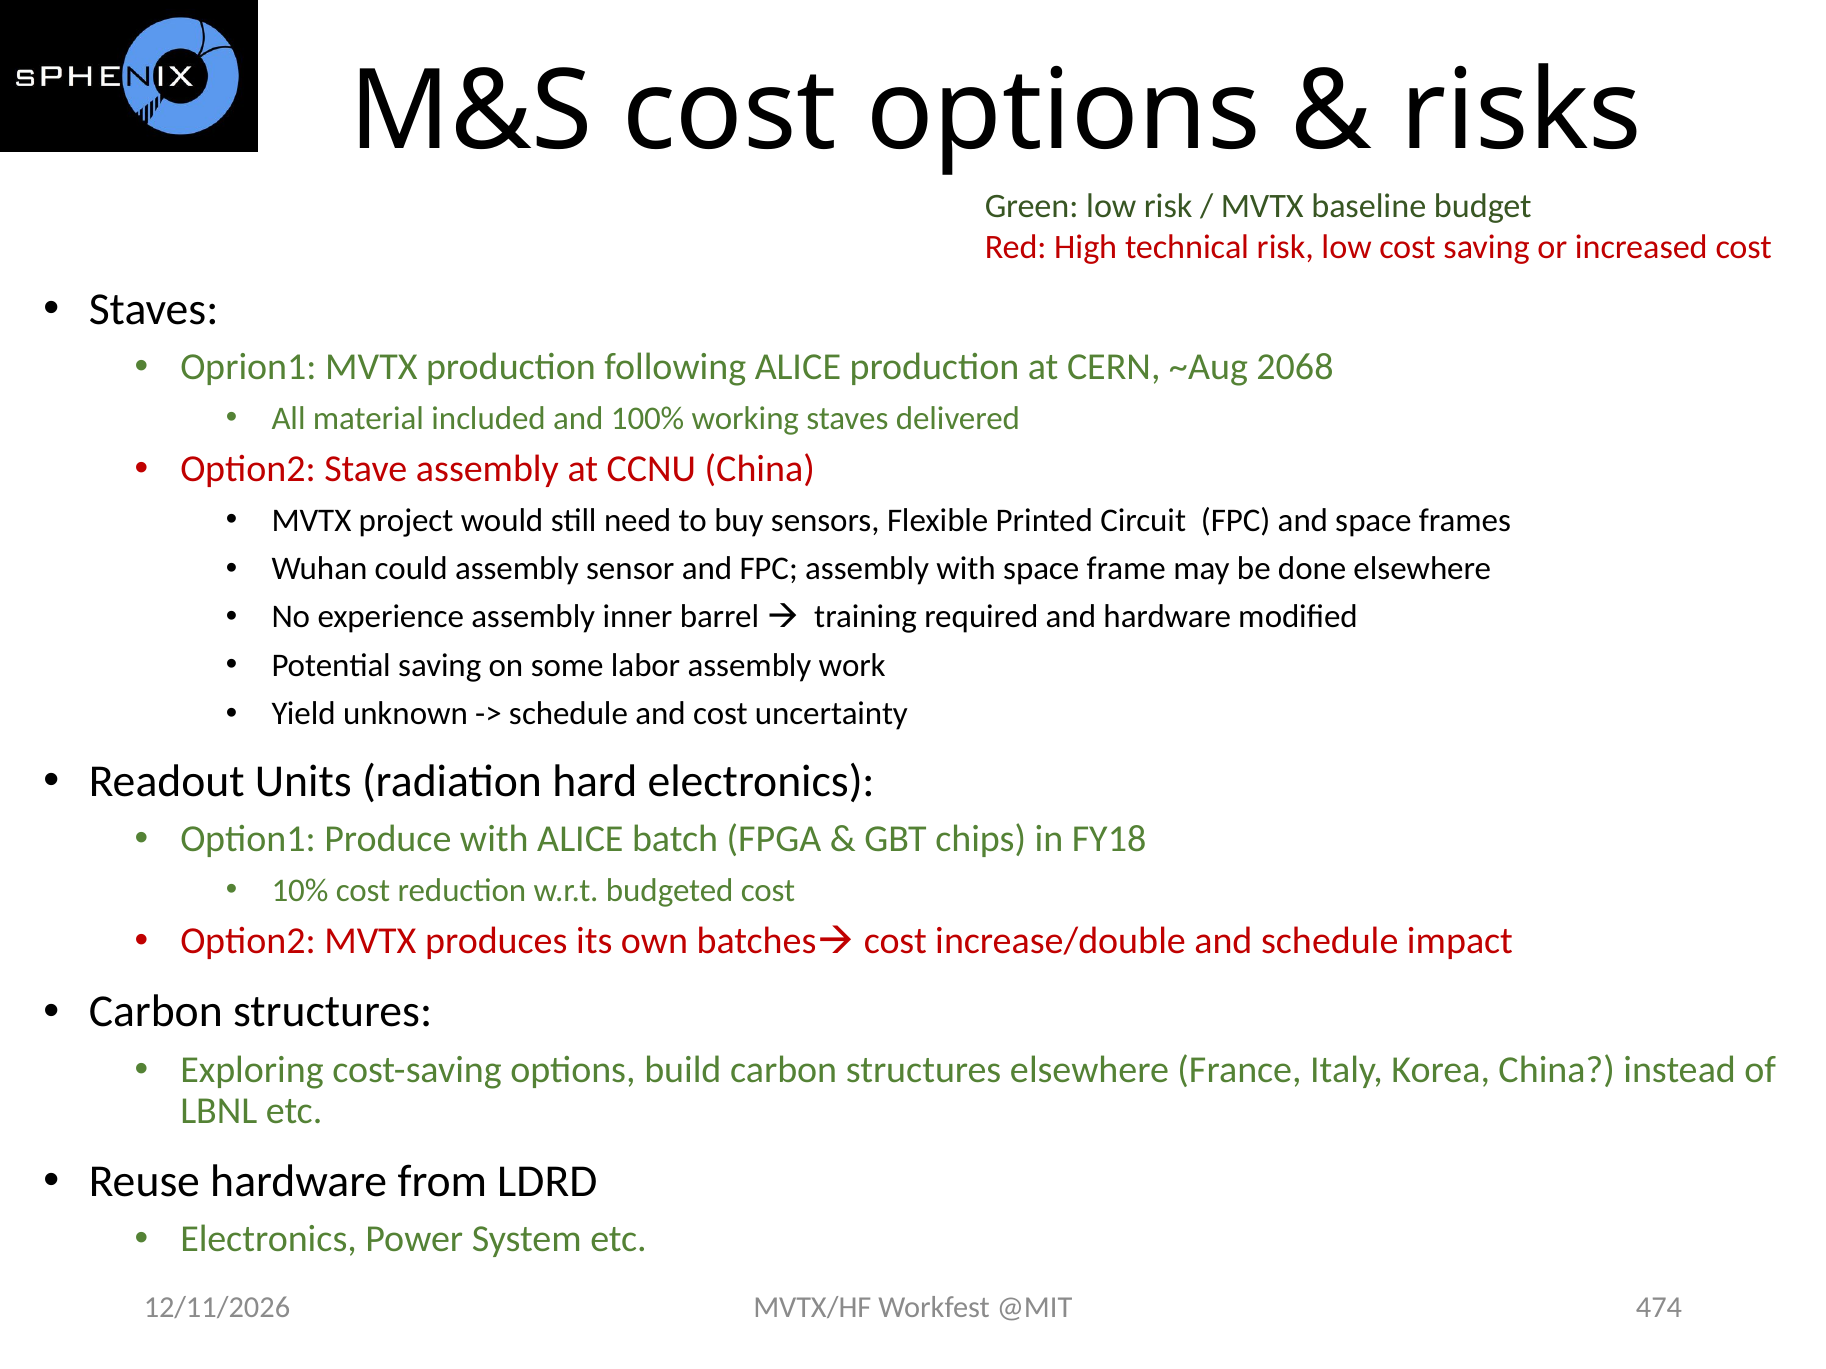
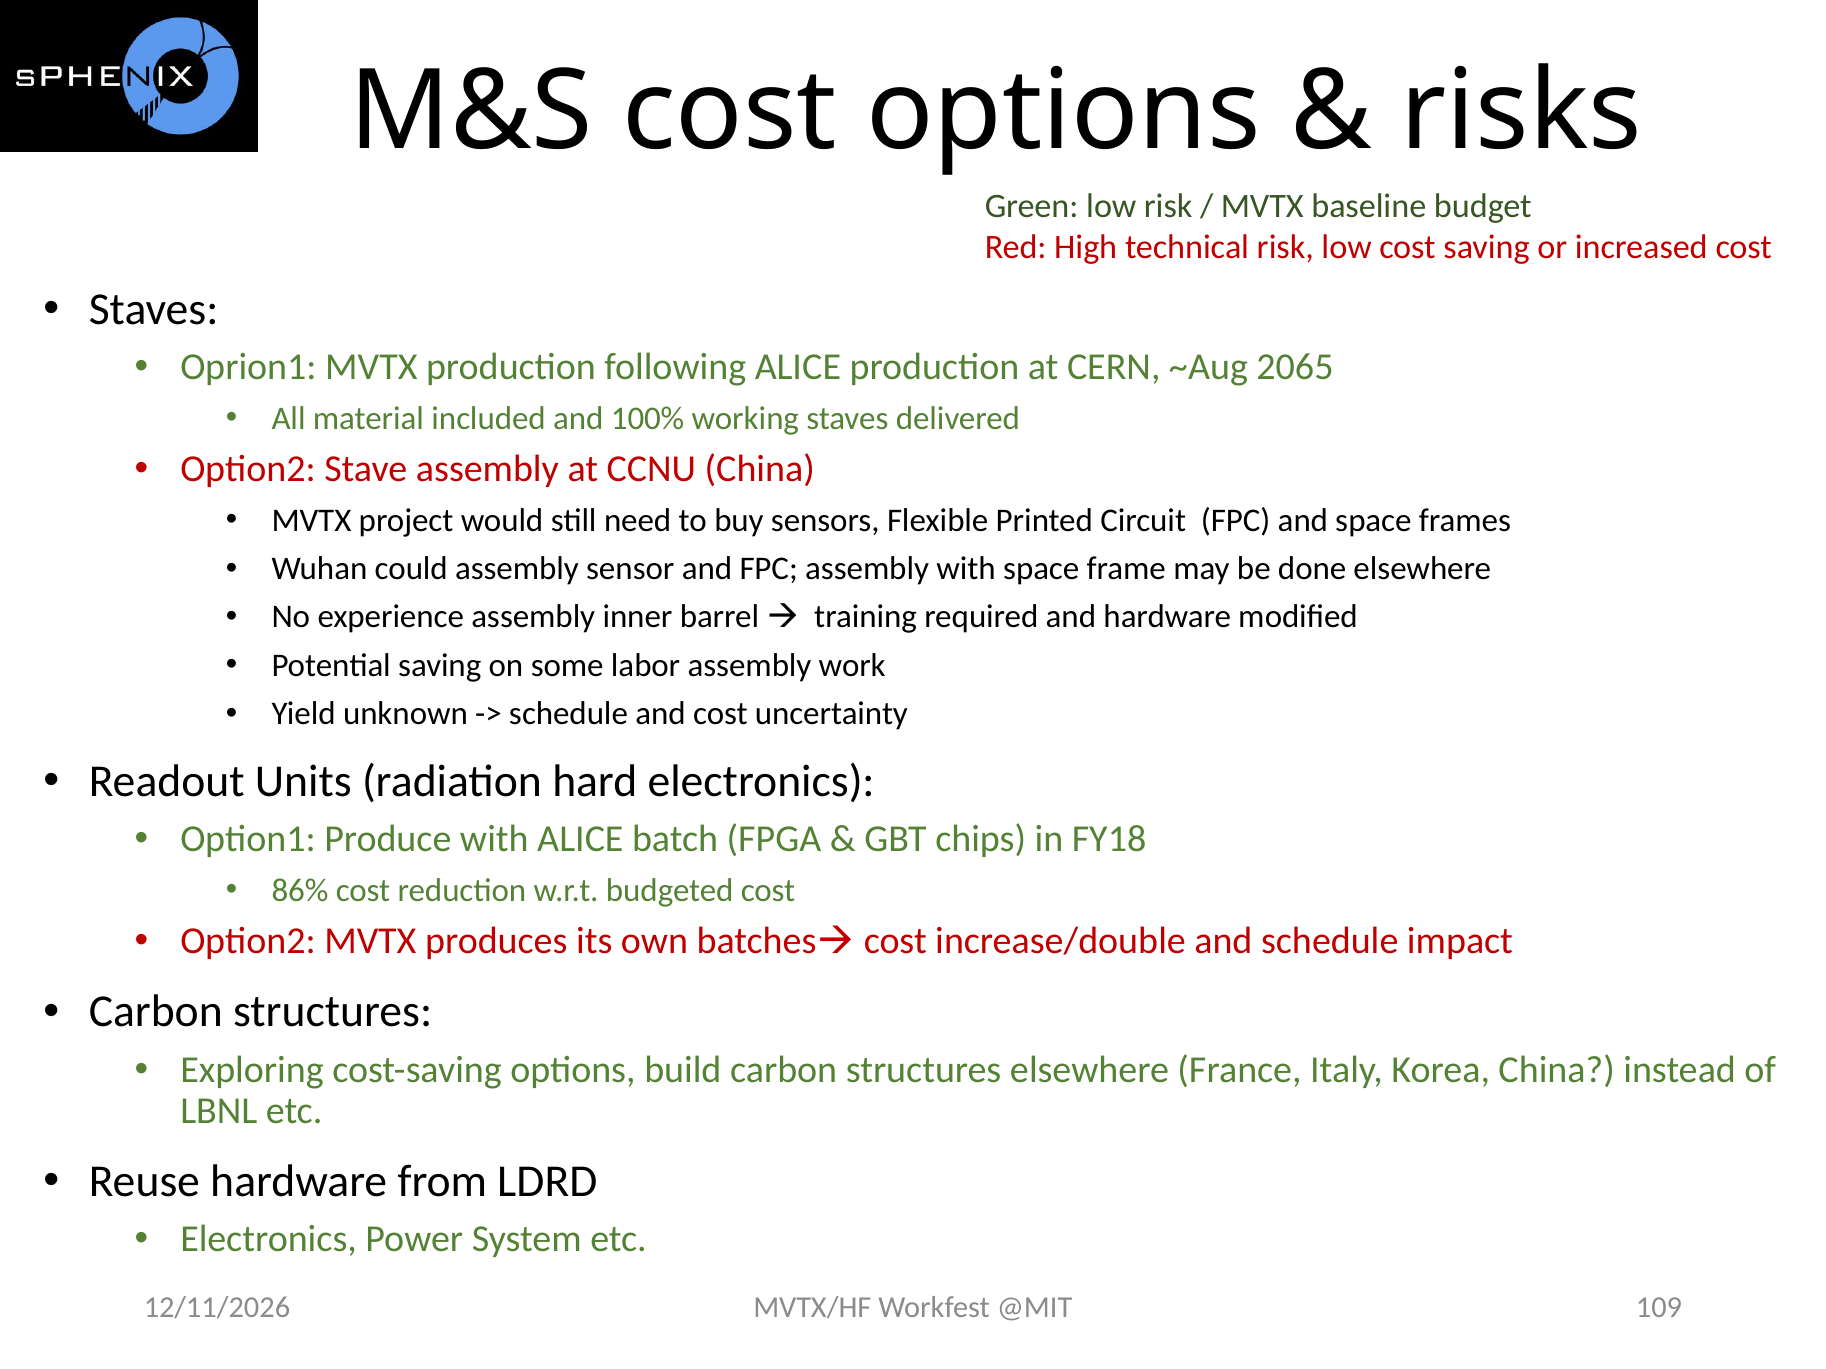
2068: 2068 -> 2065 (1295, 367)
10%: 10% -> 86% (300, 891)
474: 474 -> 109 (1659, 1308)
